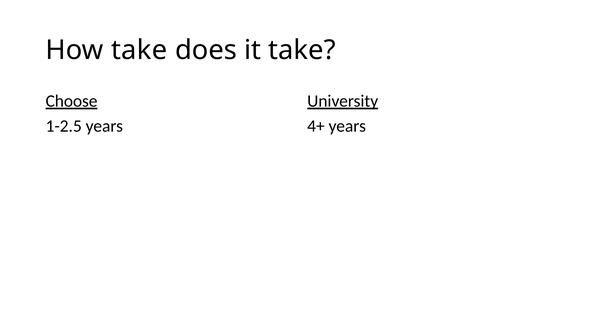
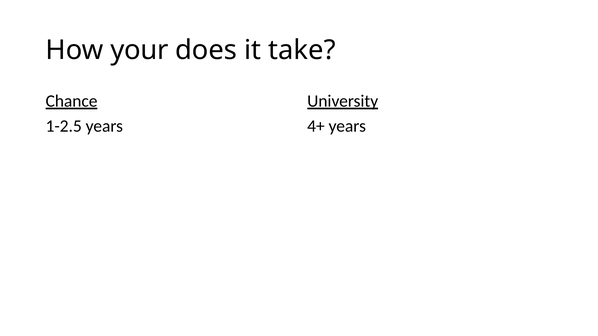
How take: take -> your (139, 50)
Choose: Choose -> Chance (72, 101)
